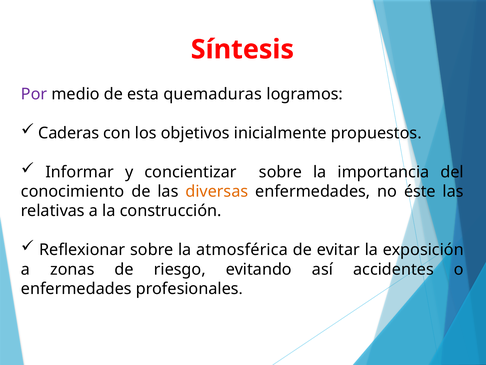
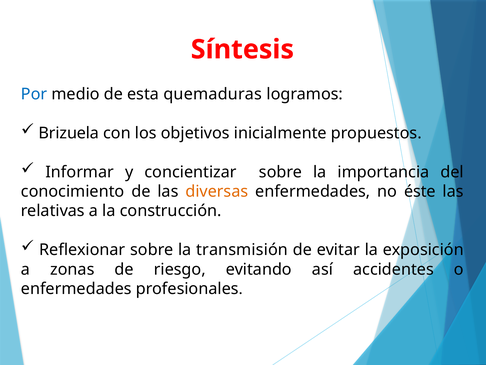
Por colour: purple -> blue (34, 94)
Caderas: Caderas -> Brizuela (69, 133)
atmosférica: atmosférica -> transmisión (242, 250)
